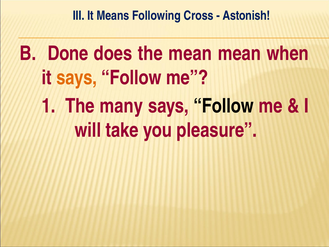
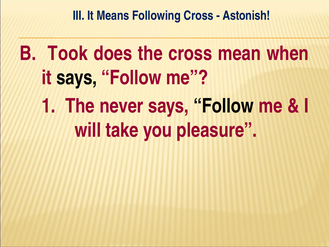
Done: Done -> Took (68, 54)
the mean: mean -> cross (190, 54)
says colour: orange -> black (77, 78)
many: many -> never (121, 106)
